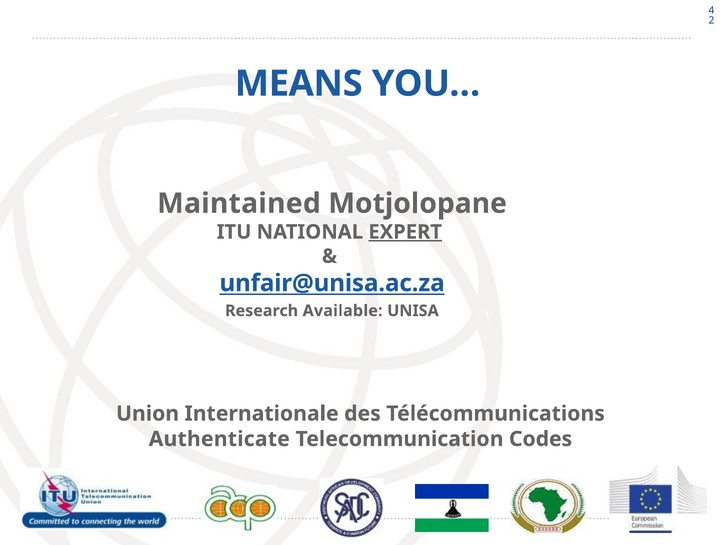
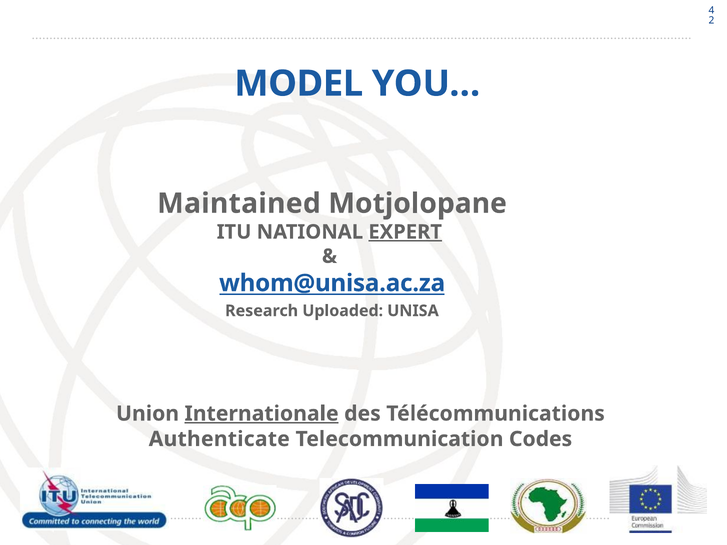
MEANS: MEANS -> MODEL (299, 84)
unfair@unisa.ac.za: unfair@unisa.ac.za -> whom@unisa.ac.za (332, 283)
Available: Available -> Uploaded (343, 311)
Internationale underline: none -> present (262, 414)
